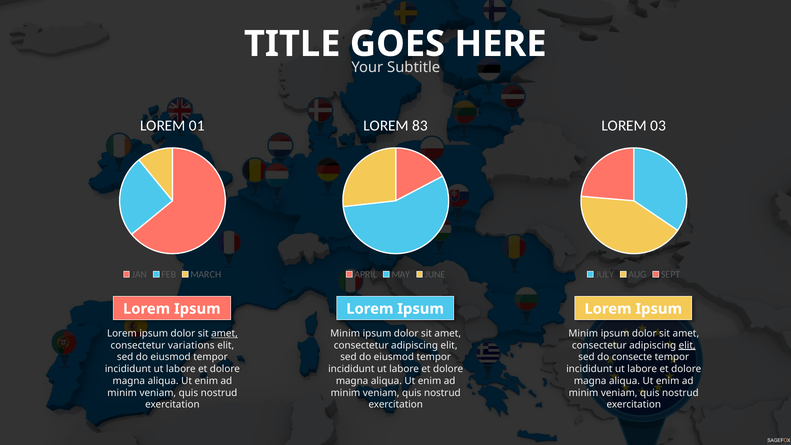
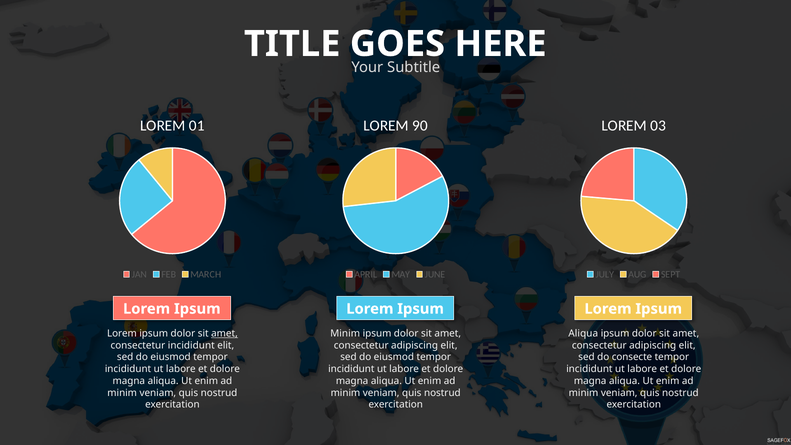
83: 83 -> 90 (420, 126)
Minim: Minim -> Aliqua (583, 333)
consectetur variations: variations -> incididunt (191, 345)
elit underline: present -> none (687, 345)
